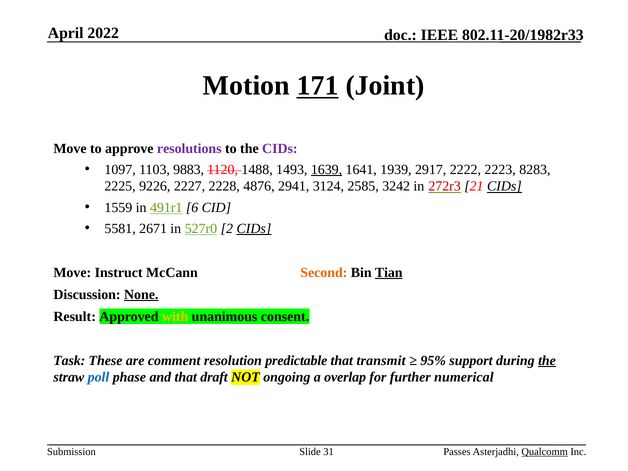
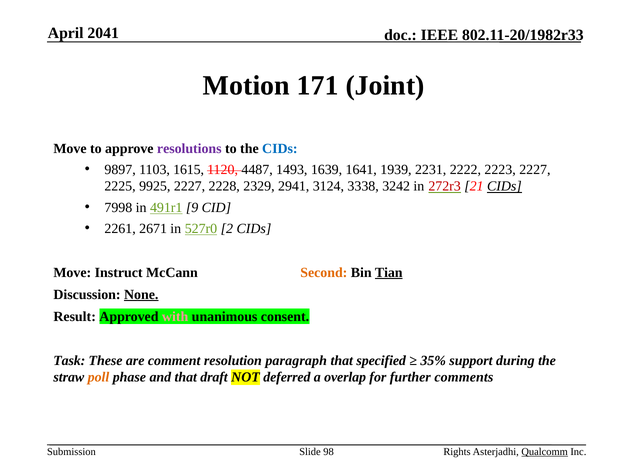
2022: 2022 -> 2041 (103, 33)
171 underline: present -> none (318, 86)
CIDs colour: purple -> blue (280, 149)
1097: 1097 -> 9897 (120, 170)
9883: 9883 -> 1615 (189, 170)
1488: 1488 -> 4487 (257, 170)
1639 underline: present -> none (327, 170)
2917: 2917 -> 2231 (431, 170)
2223 8283: 8283 -> 2227 (535, 170)
9226: 9226 -> 9925 (155, 186)
4876: 4876 -> 2329 (259, 186)
2585: 2585 -> 3338 (363, 186)
1559: 1559 -> 7998 (118, 207)
6: 6 -> 9 (192, 207)
5581: 5581 -> 2261 (120, 229)
CIDs underline: present -> none (254, 229)
with colour: yellow -> pink (175, 316)
predictable: predictable -> paragraph (296, 360)
transmit: transmit -> specified (381, 360)
95%: 95% -> 35% (433, 360)
the underline: present -> none (547, 360)
poll colour: blue -> orange (99, 377)
ongoing: ongoing -> deferred (287, 377)
numerical: numerical -> comments (464, 377)
31: 31 -> 98 (329, 452)
Passes: Passes -> Rights (457, 452)
